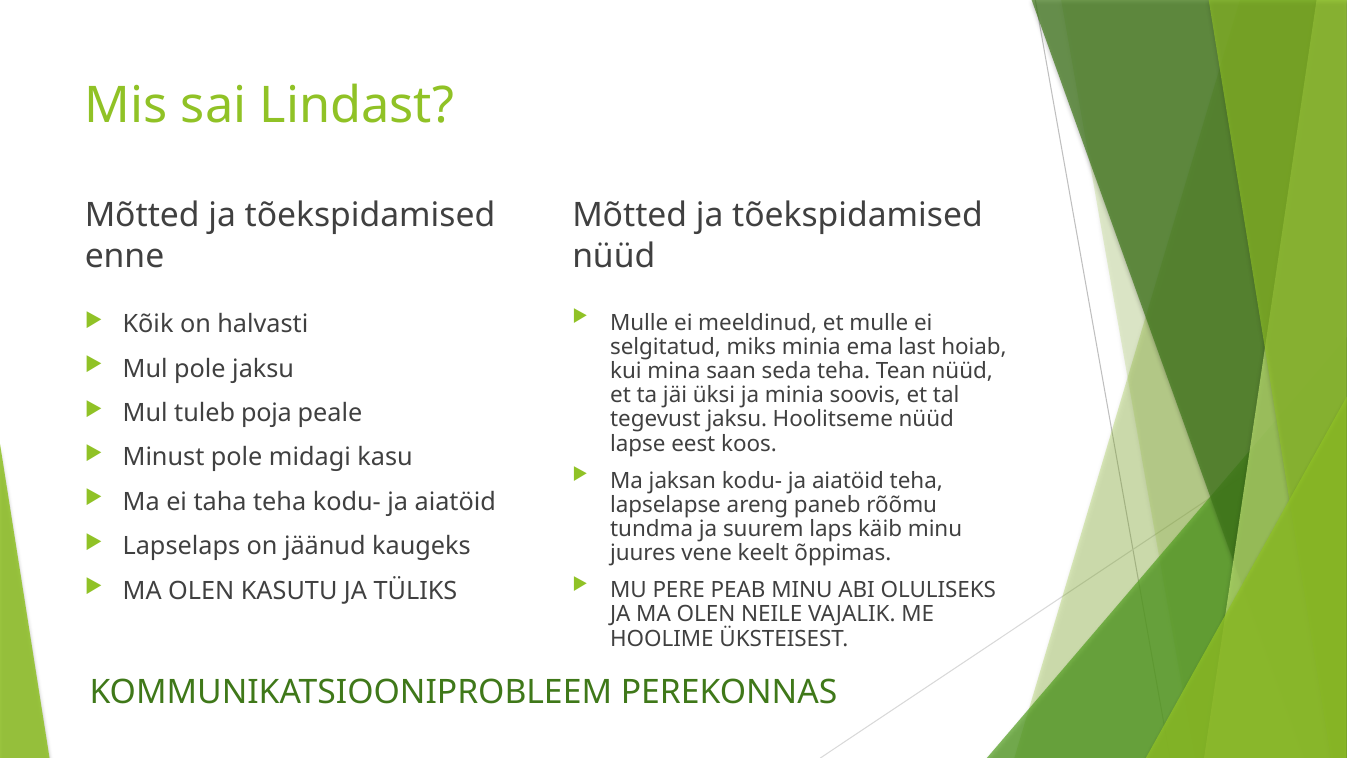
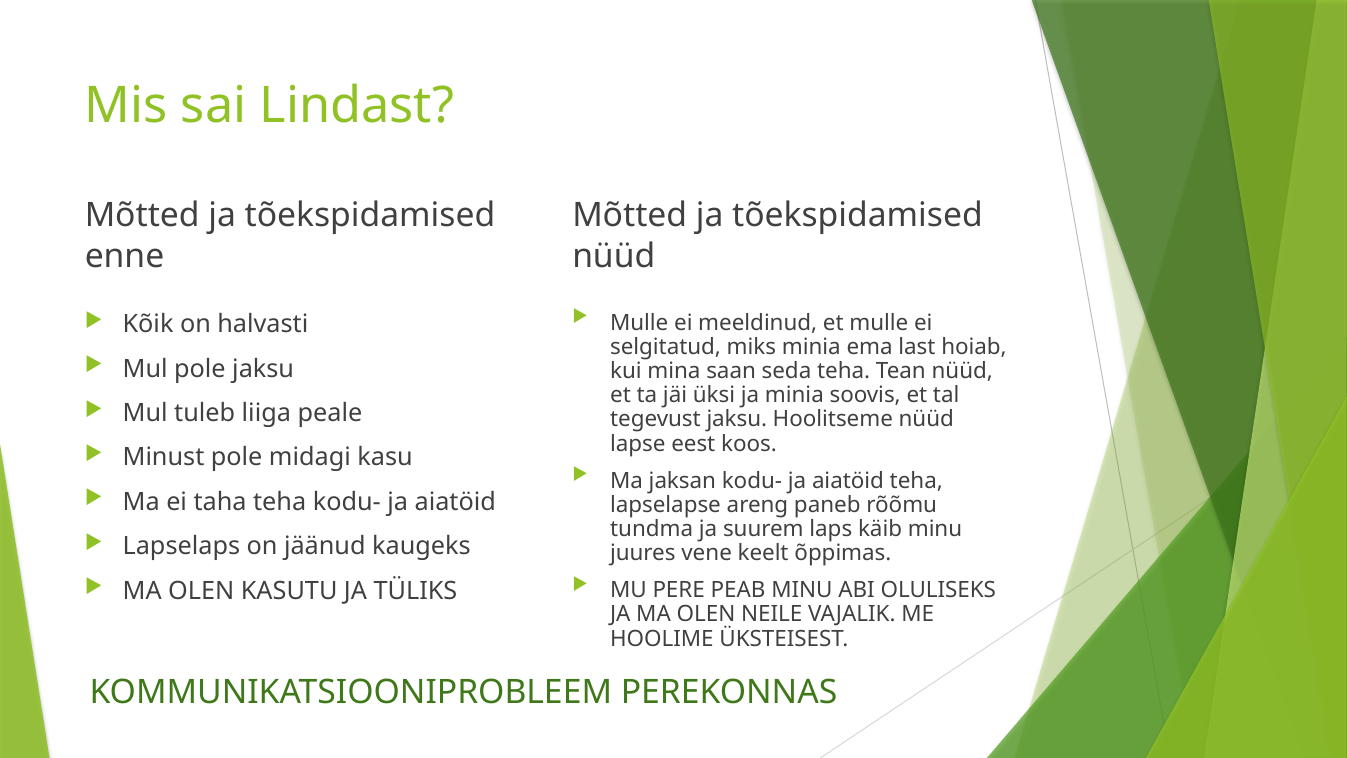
poja: poja -> liiga (266, 413)
